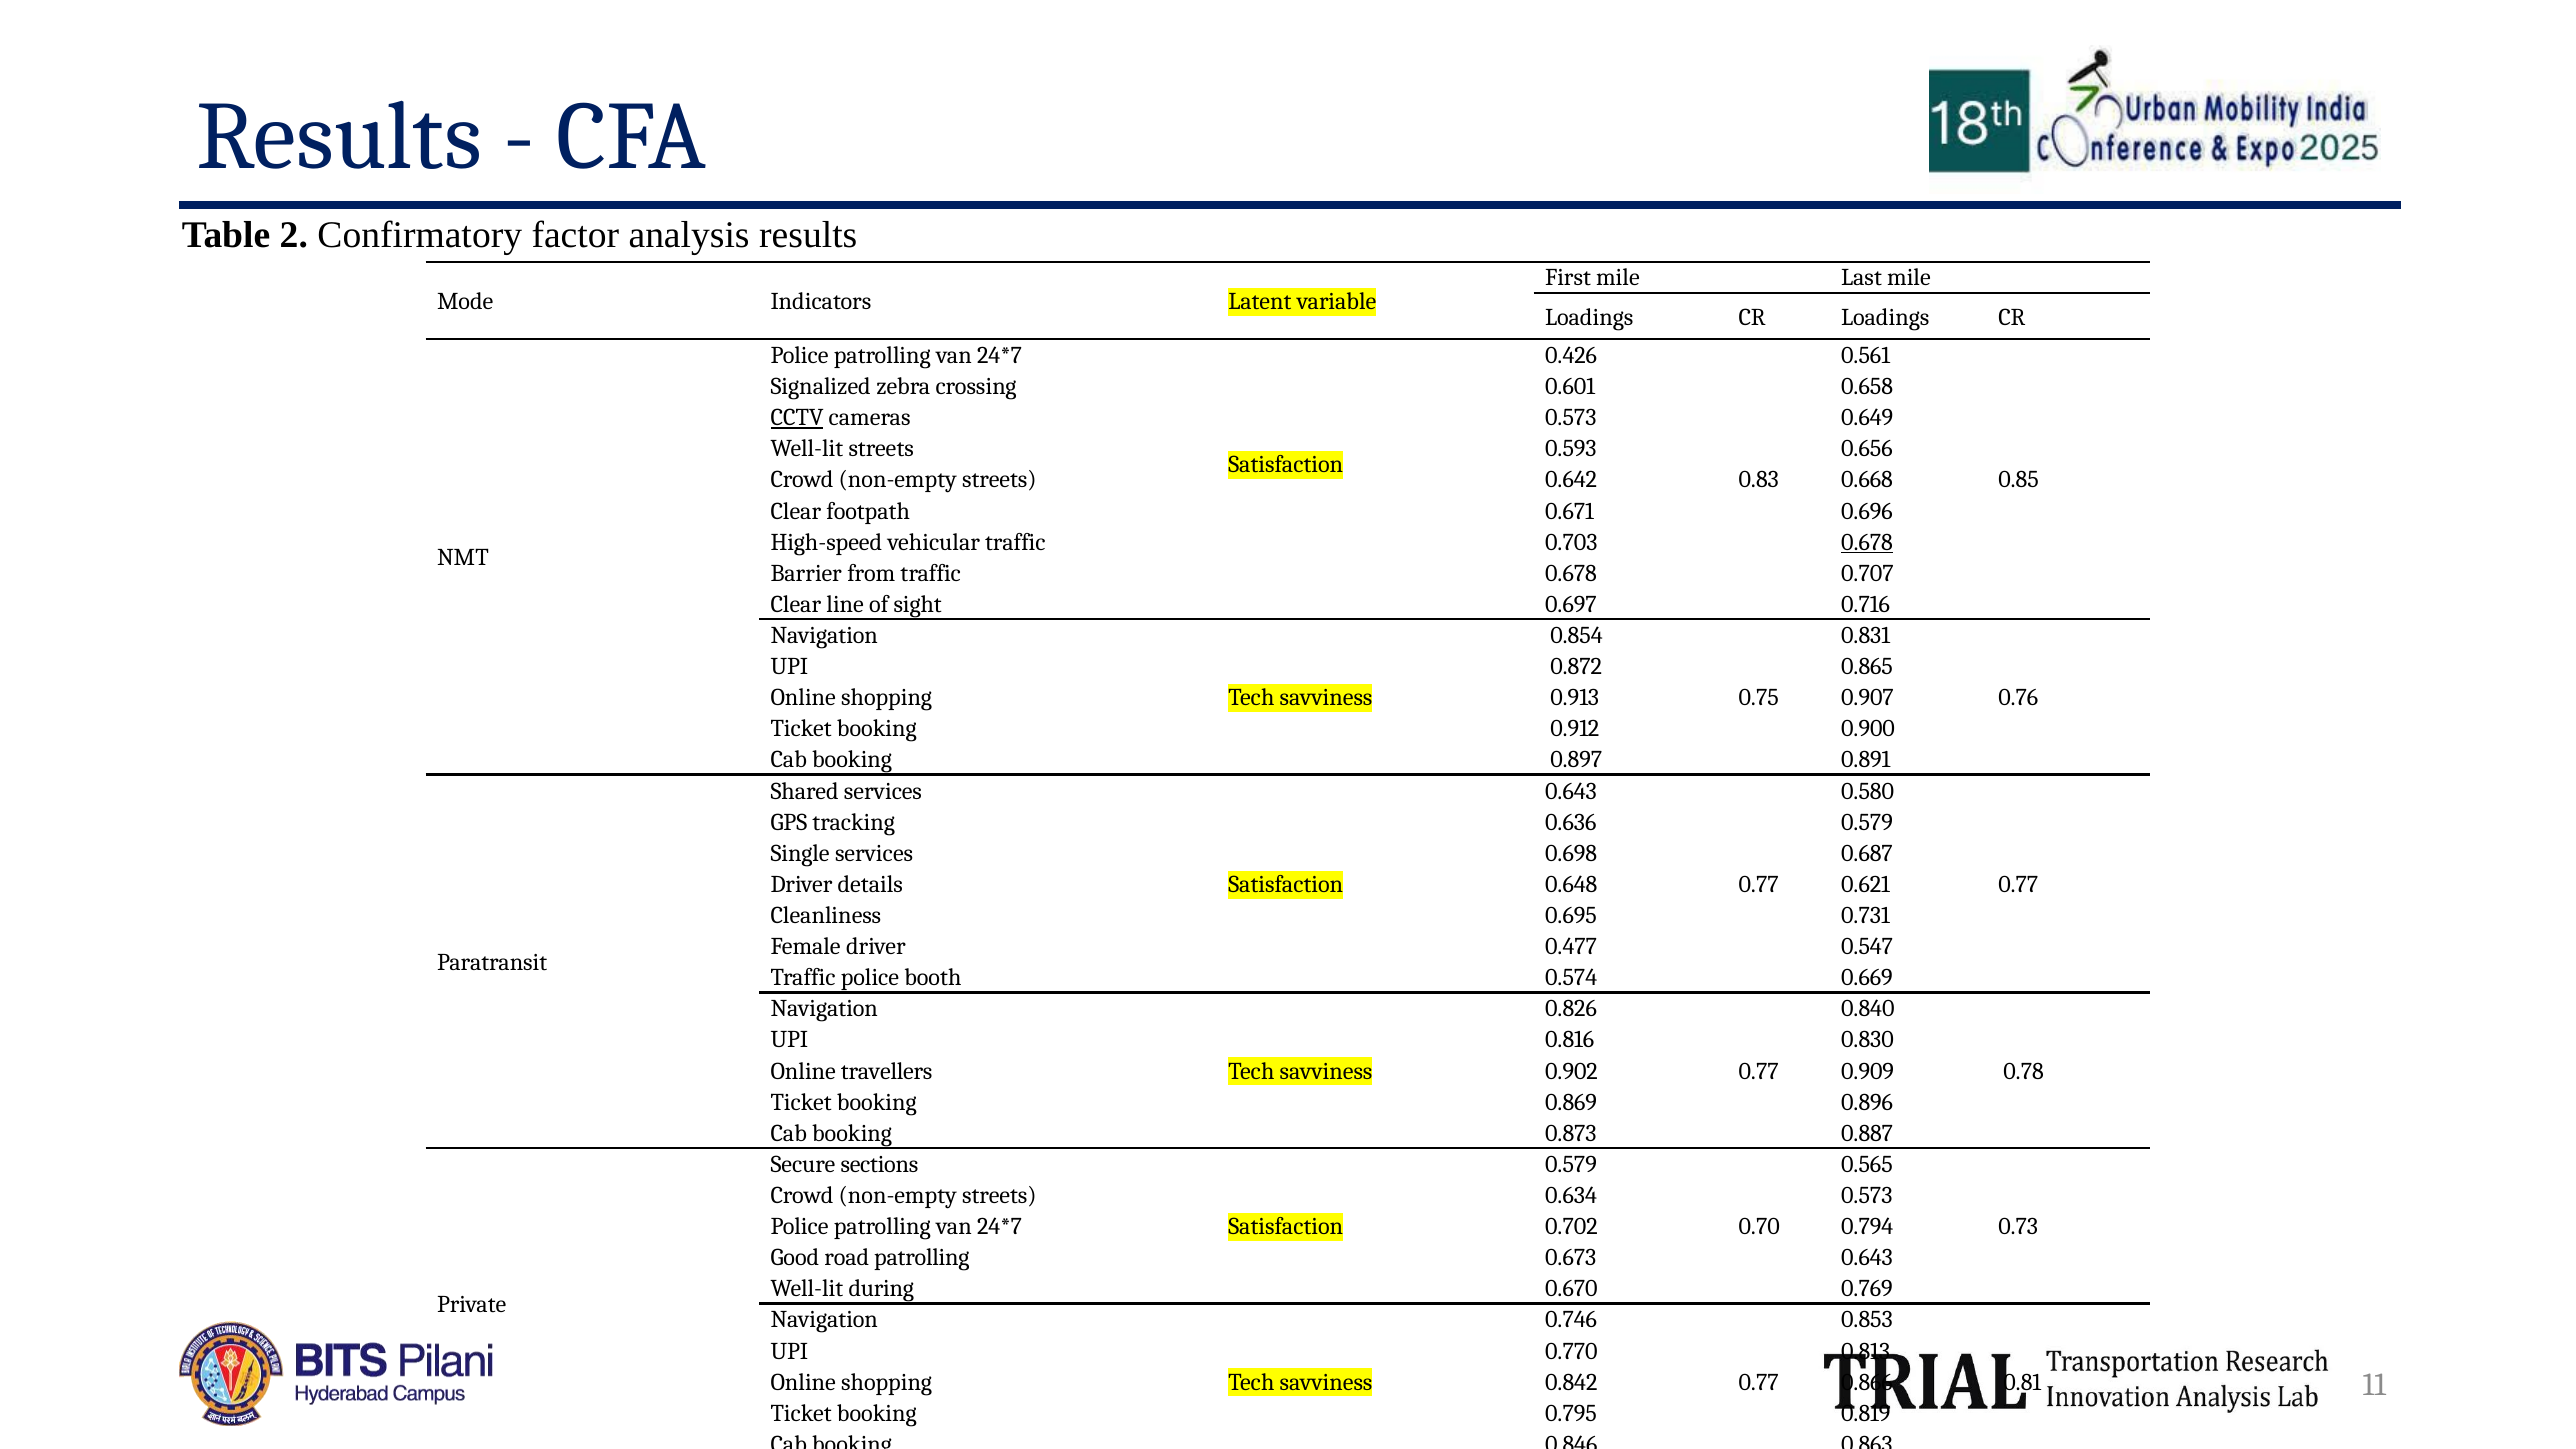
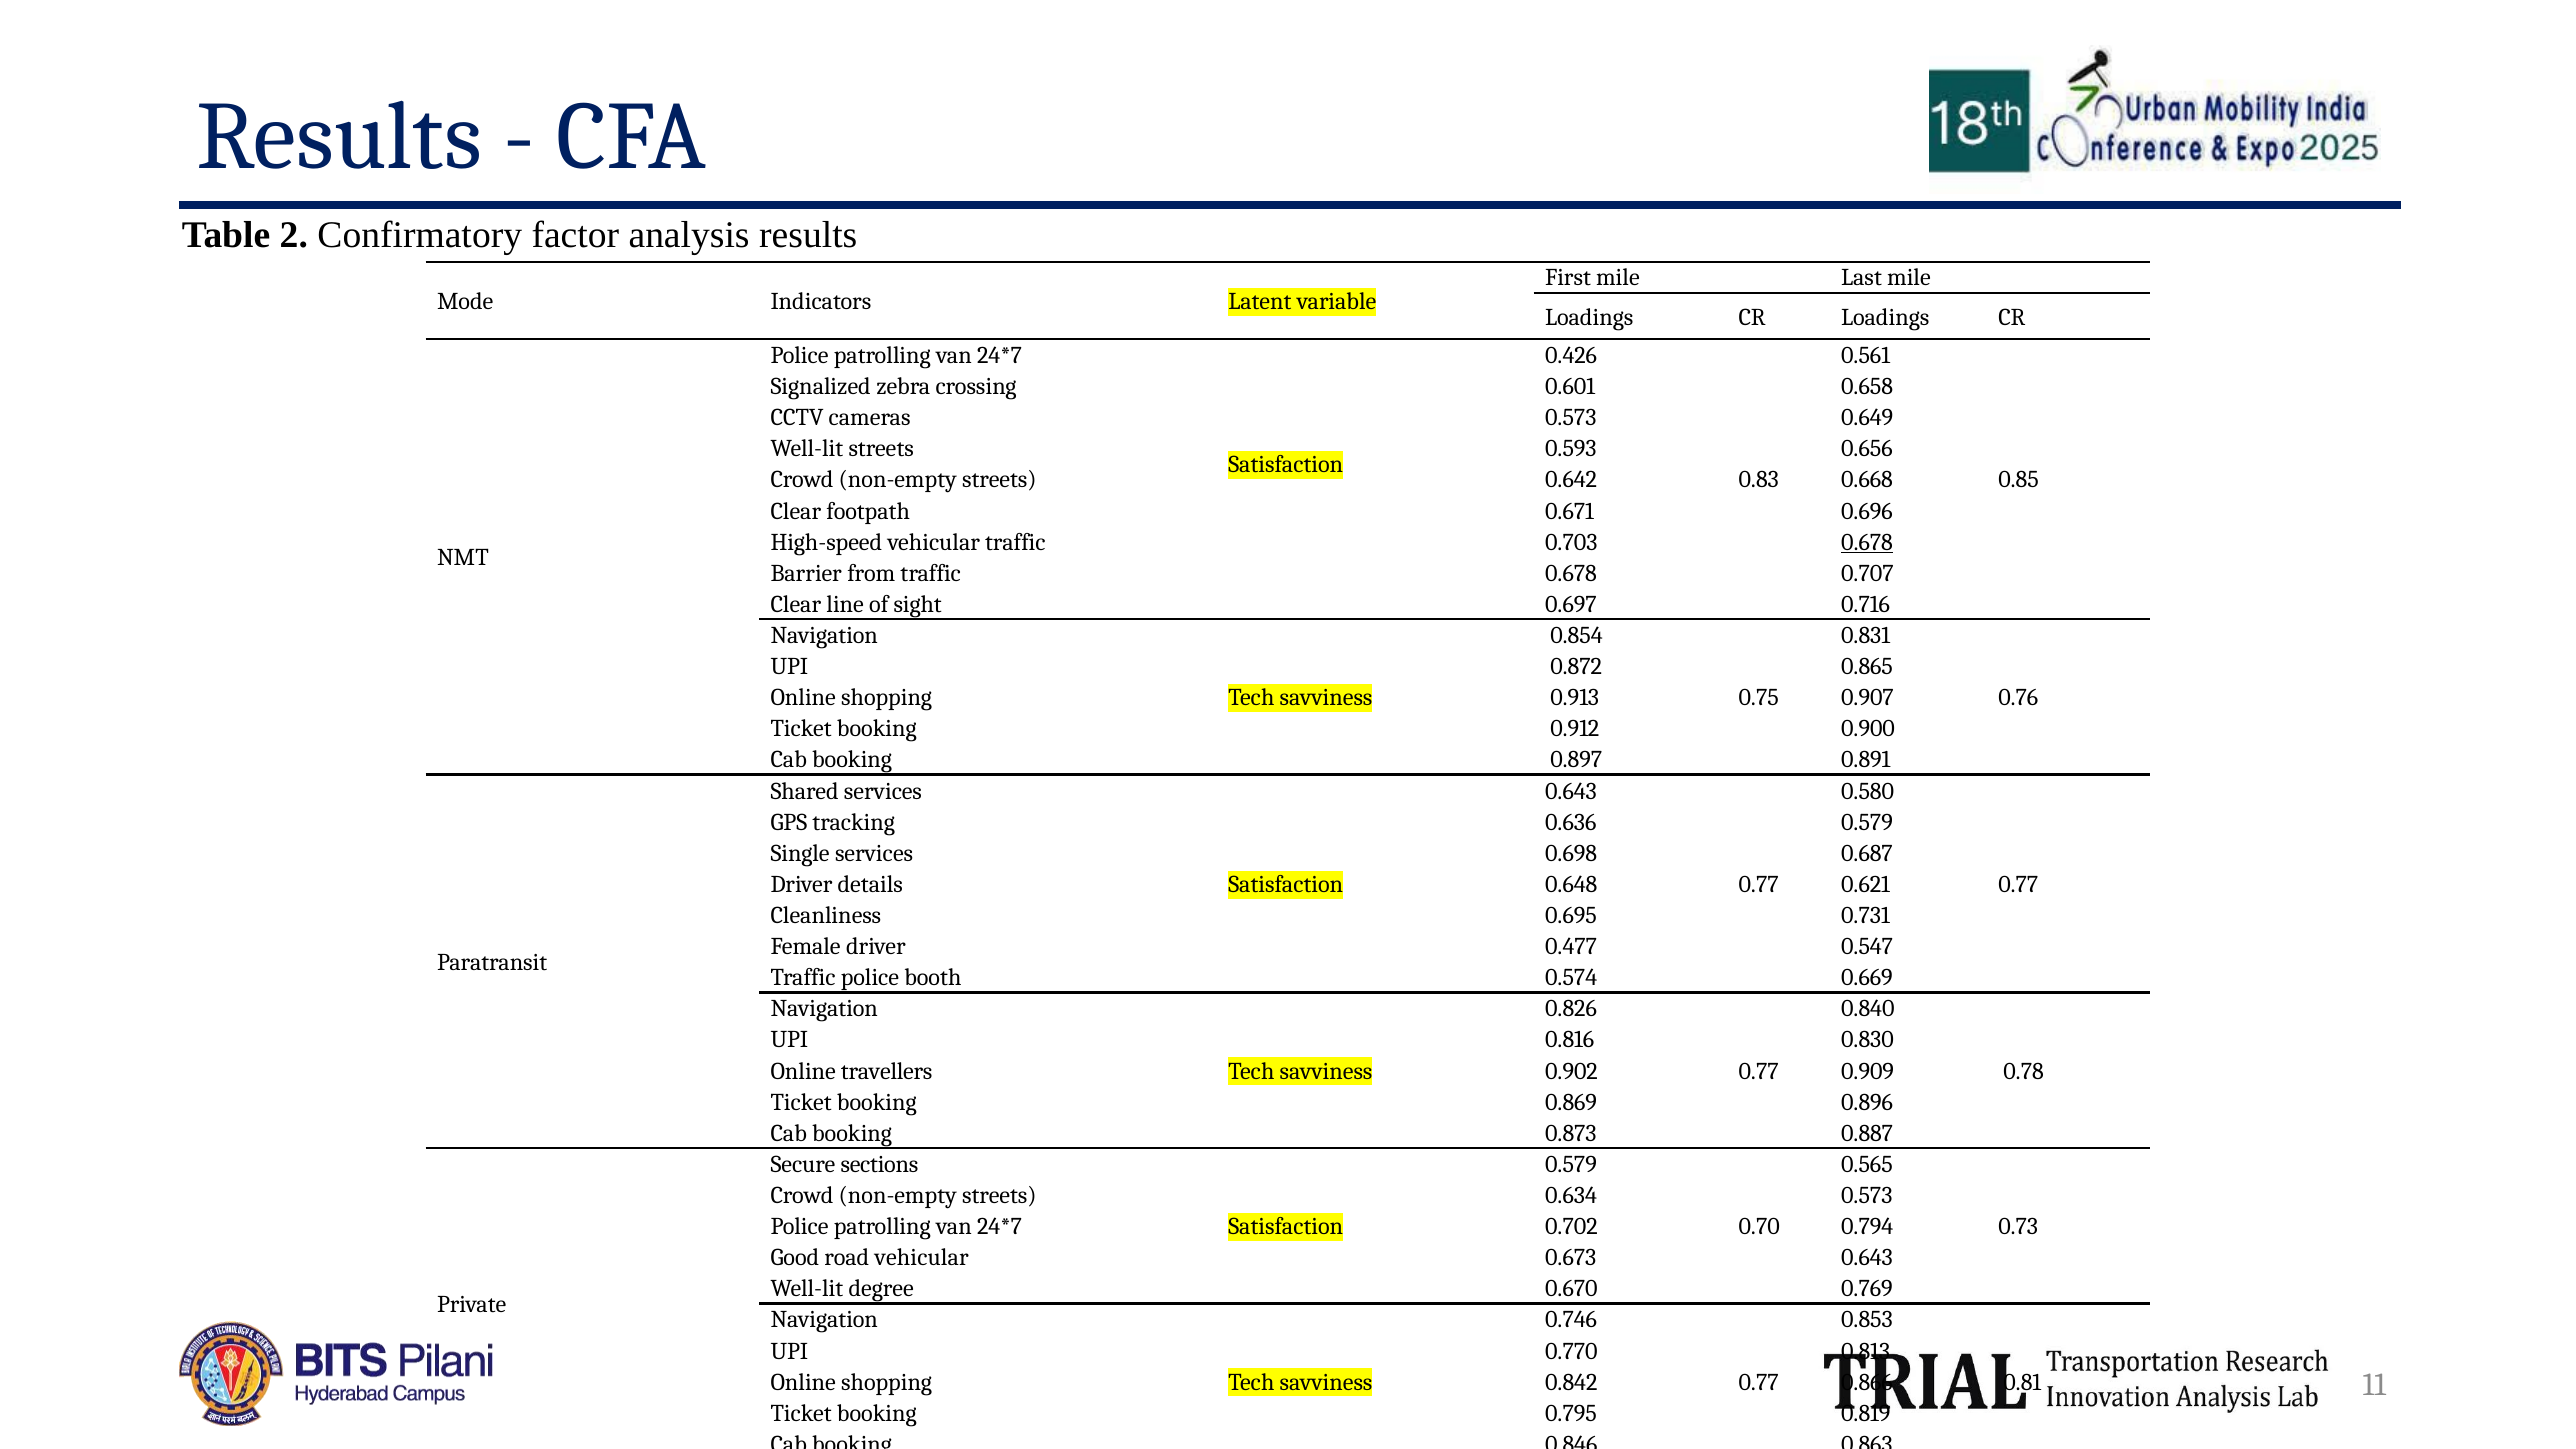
CCTV underline: present -> none (797, 418)
road patrolling: patrolling -> vehicular (922, 1258)
during: during -> degree (881, 1289)
